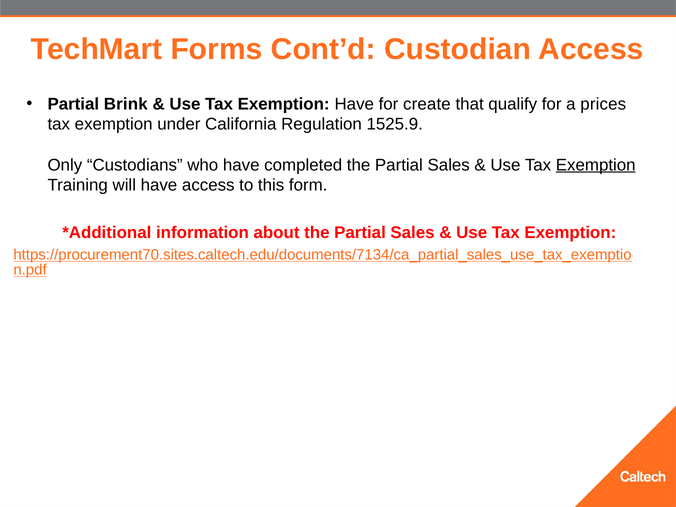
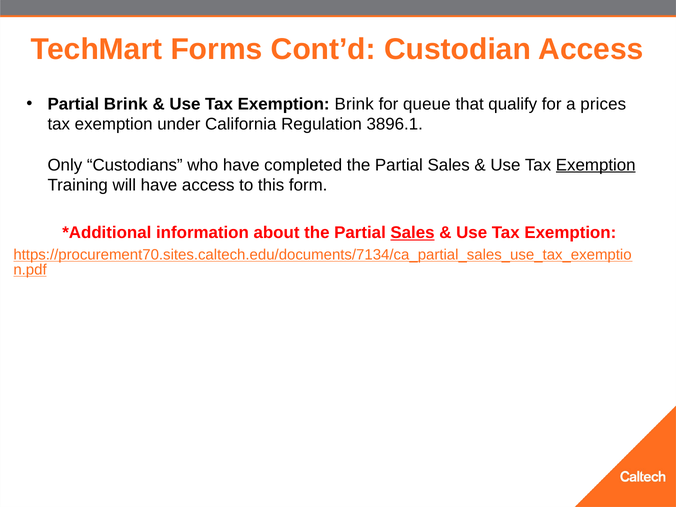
Exemption Have: Have -> Brink (354, 104)
create: create -> queue (427, 104)
1525.9: 1525.9 -> 3896.1 (395, 124)
Sales underline: none -> present (413, 233)
